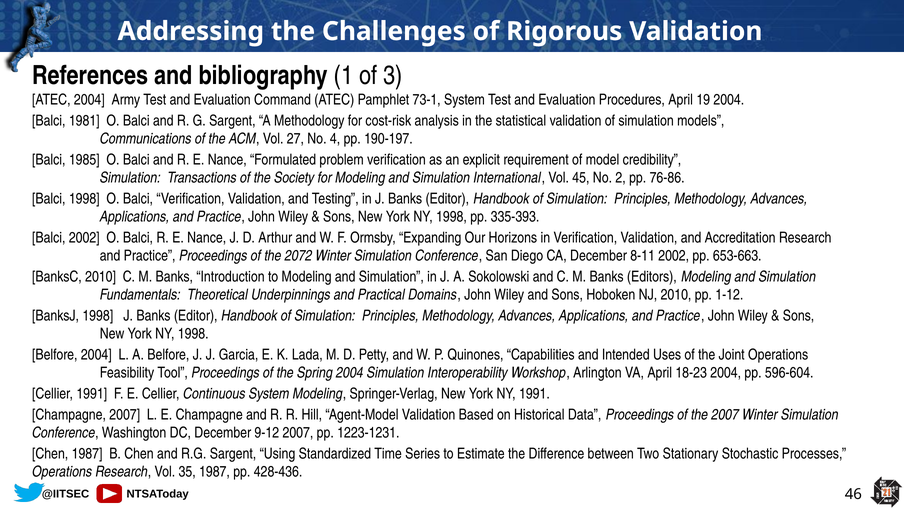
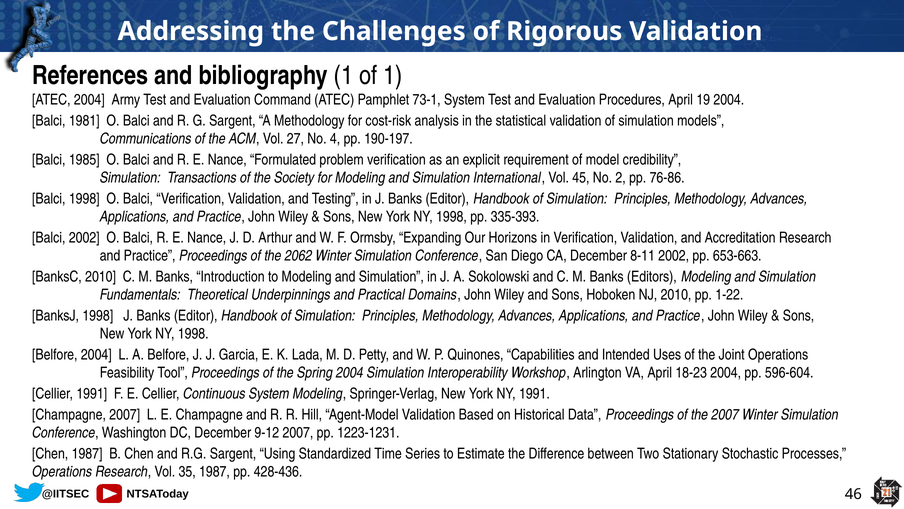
of 3: 3 -> 1 (393, 76)
2072: 2072 -> 2062 (298, 256)
1-12: 1-12 -> 1-22 (729, 295)
